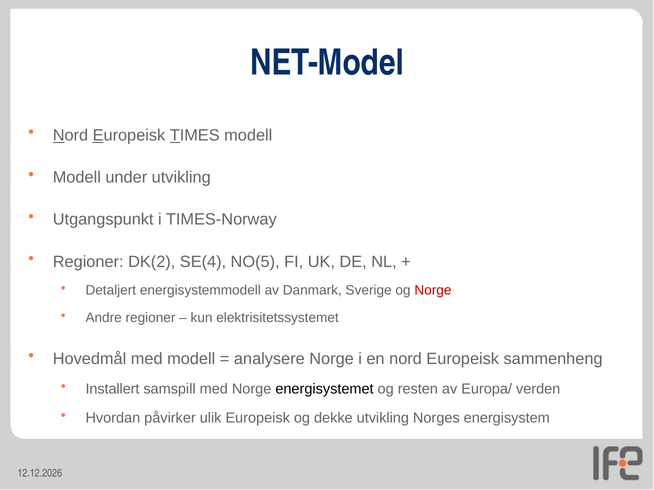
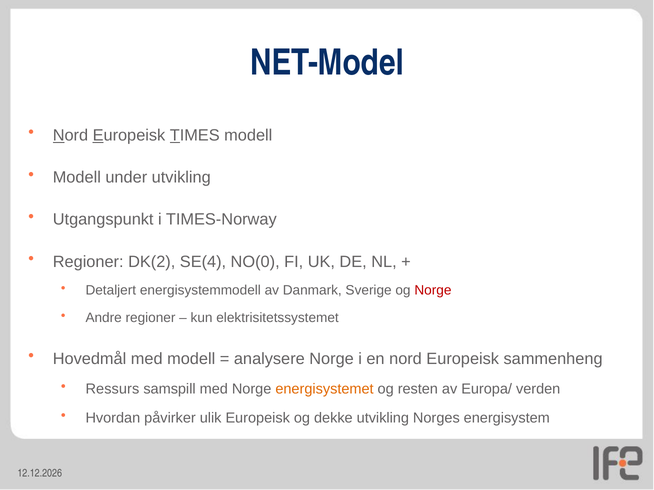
NO(5: NO(5 -> NO(0 (255, 262)
Installert: Installert -> Ressurs (112, 389)
energisystemet colour: black -> orange (324, 389)
